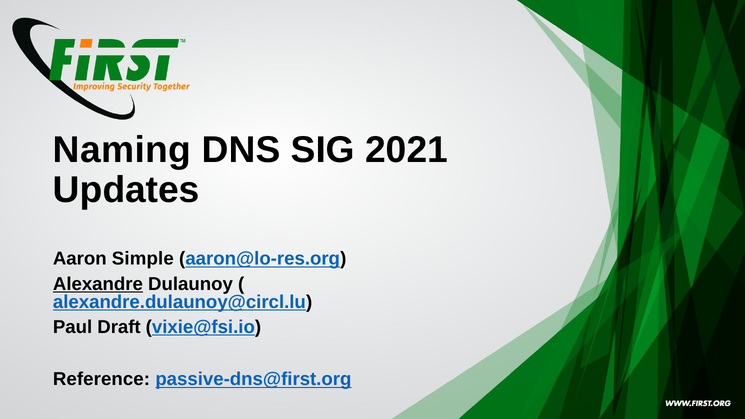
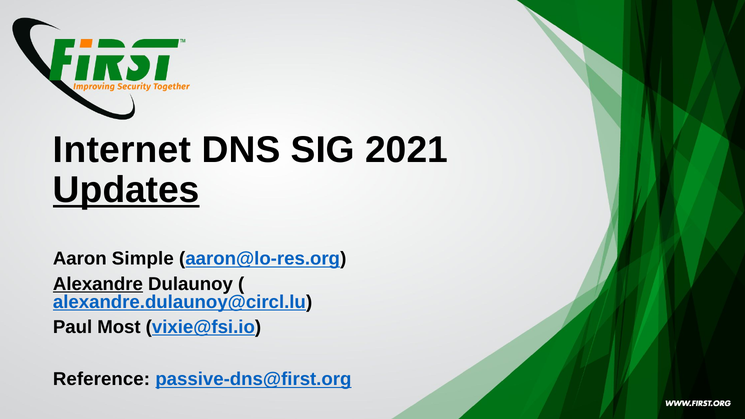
Naming: Naming -> Internet (122, 150)
Updates underline: none -> present (126, 190)
Draft: Draft -> Most (119, 327)
